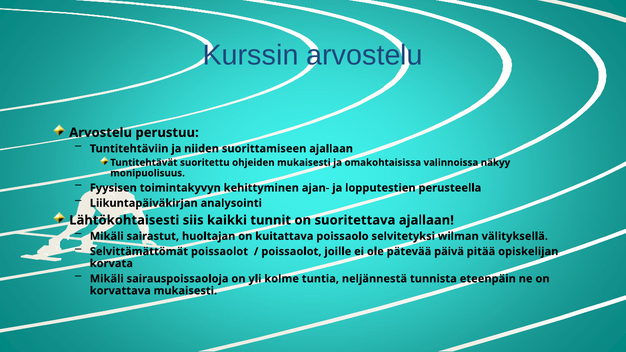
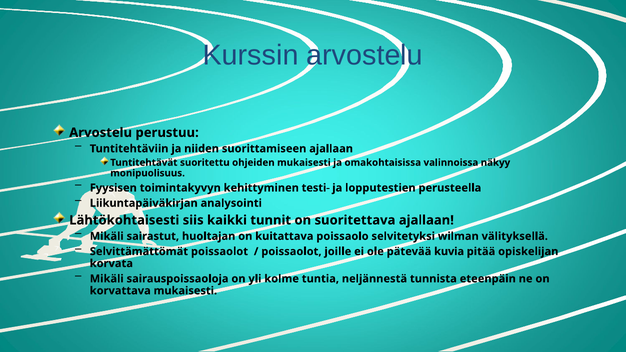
ajan-: ajan- -> testi- (316, 188)
päivä: päivä -> kuvia (449, 252)
